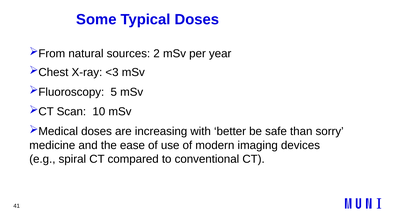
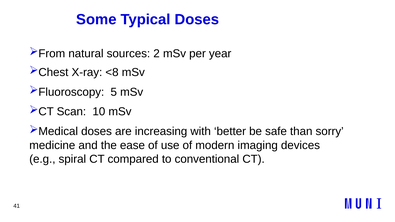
<3: <3 -> <8 (112, 72)
